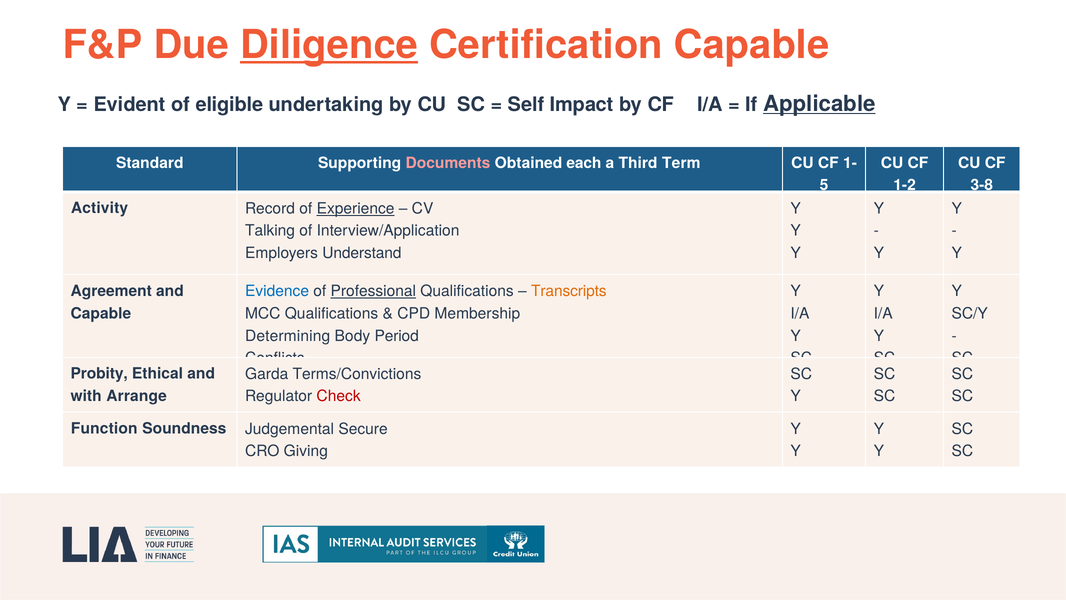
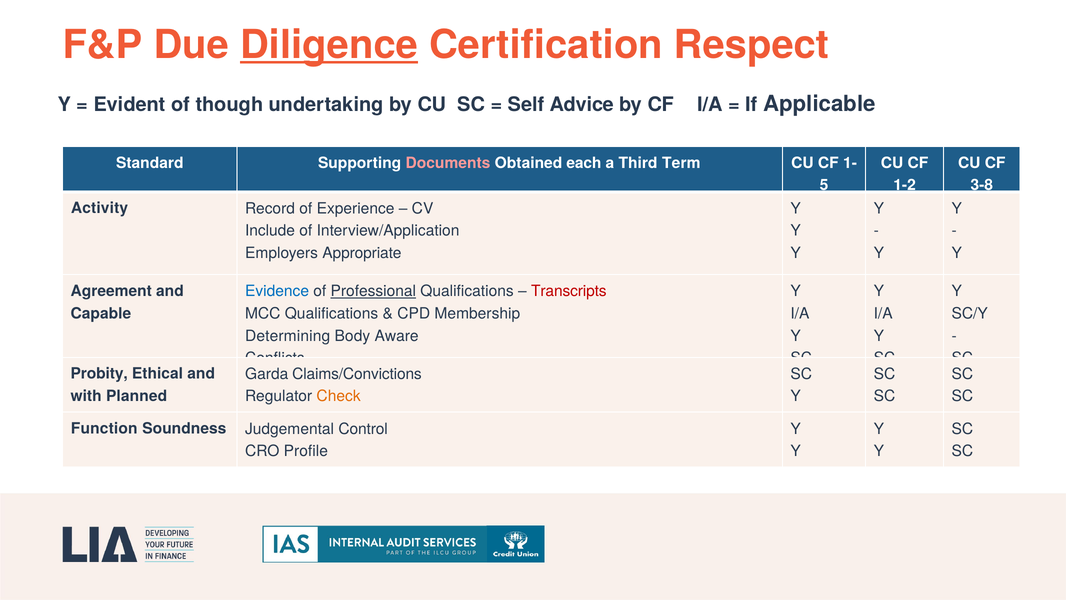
Certification Capable: Capable -> Respect (752, 45)
eligible: eligible -> though (229, 105)
Impact: Impact -> Advice (582, 105)
Applicable underline: present -> none (819, 104)
Experience underline: present -> none (356, 208)
Talking: Talking -> Include (270, 231)
Understand: Understand -> Appropriate (362, 253)
Transcripts colour: orange -> red (569, 291)
Period: Period -> Aware (397, 336)
Terms/Convictions: Terms/Convictions -> Claims/Convictions (357, 374)
Check colour: red -> orange (339, 396)
Arrange: Arrange -> Planned (137, 396)
Secure: Secure -> Control (363, 429)
Giving: Giving -> Profile (306, 451)
